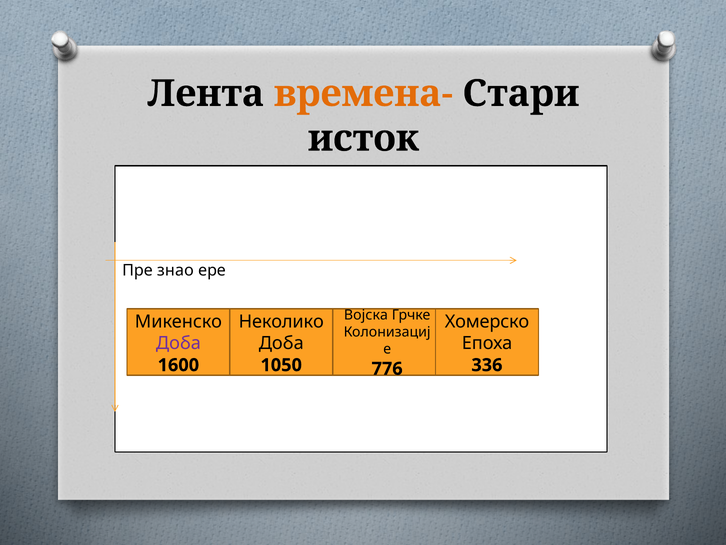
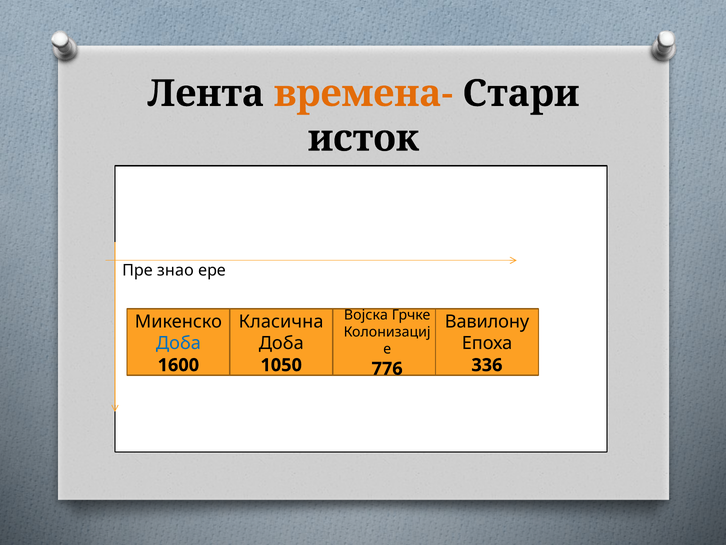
Неколико: Неколико -> Класична (281, 321)
Хомерско: Хомерско -> Вавилону (487, 321)
Доба colour: purple -> blue (178, 343)
